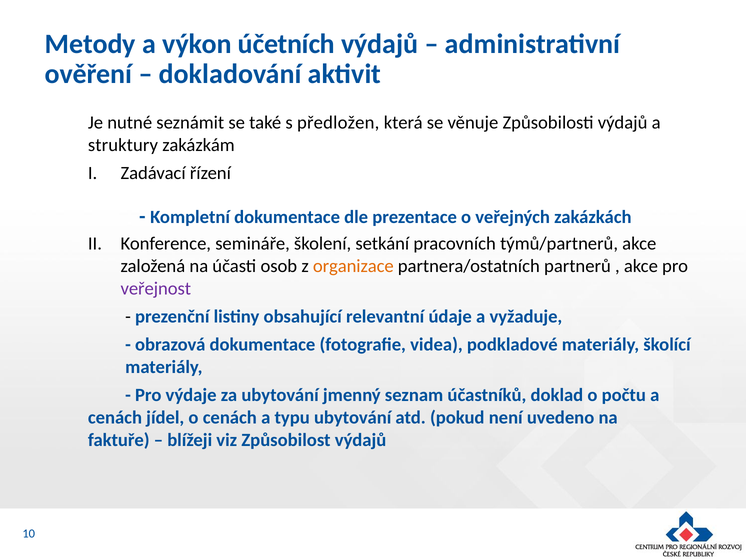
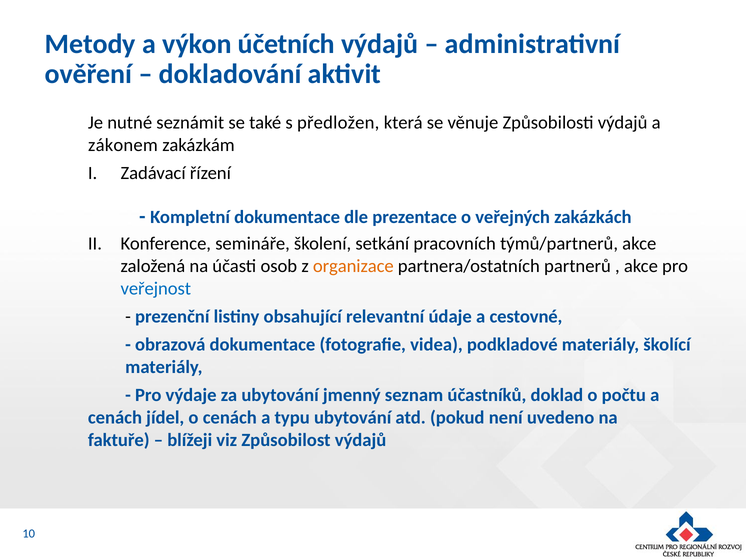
struktury: struktury -> zákonem (123, 145)
veřejnost colour: purple -> blue (156, 289)
vyžaduje: vyžaduje -> cestovné (526, 317)
